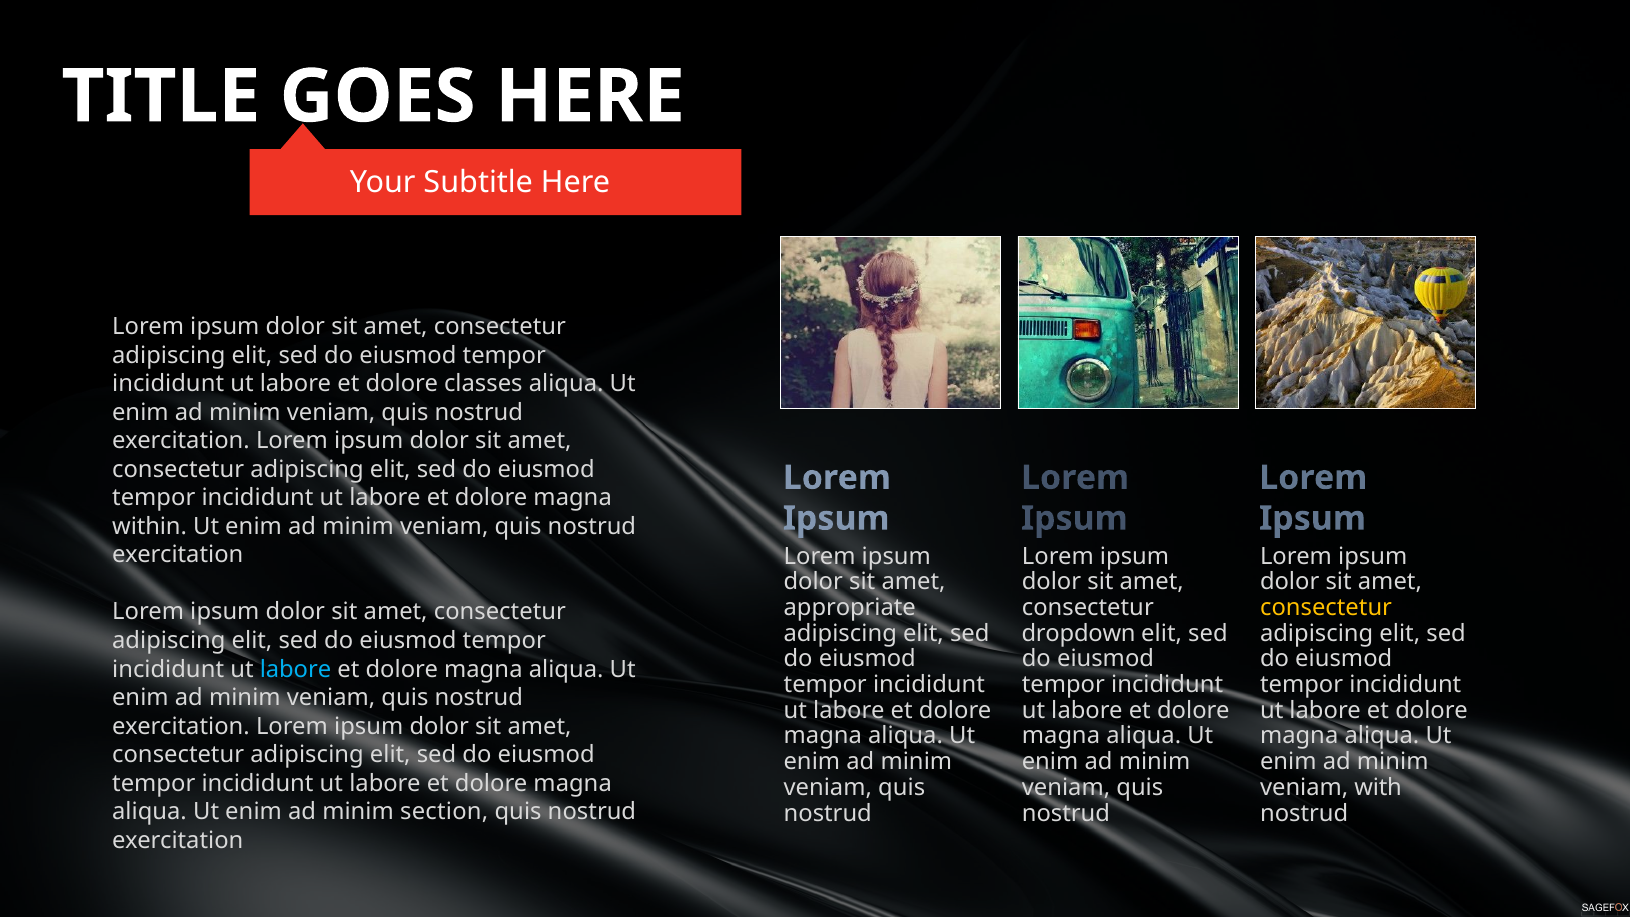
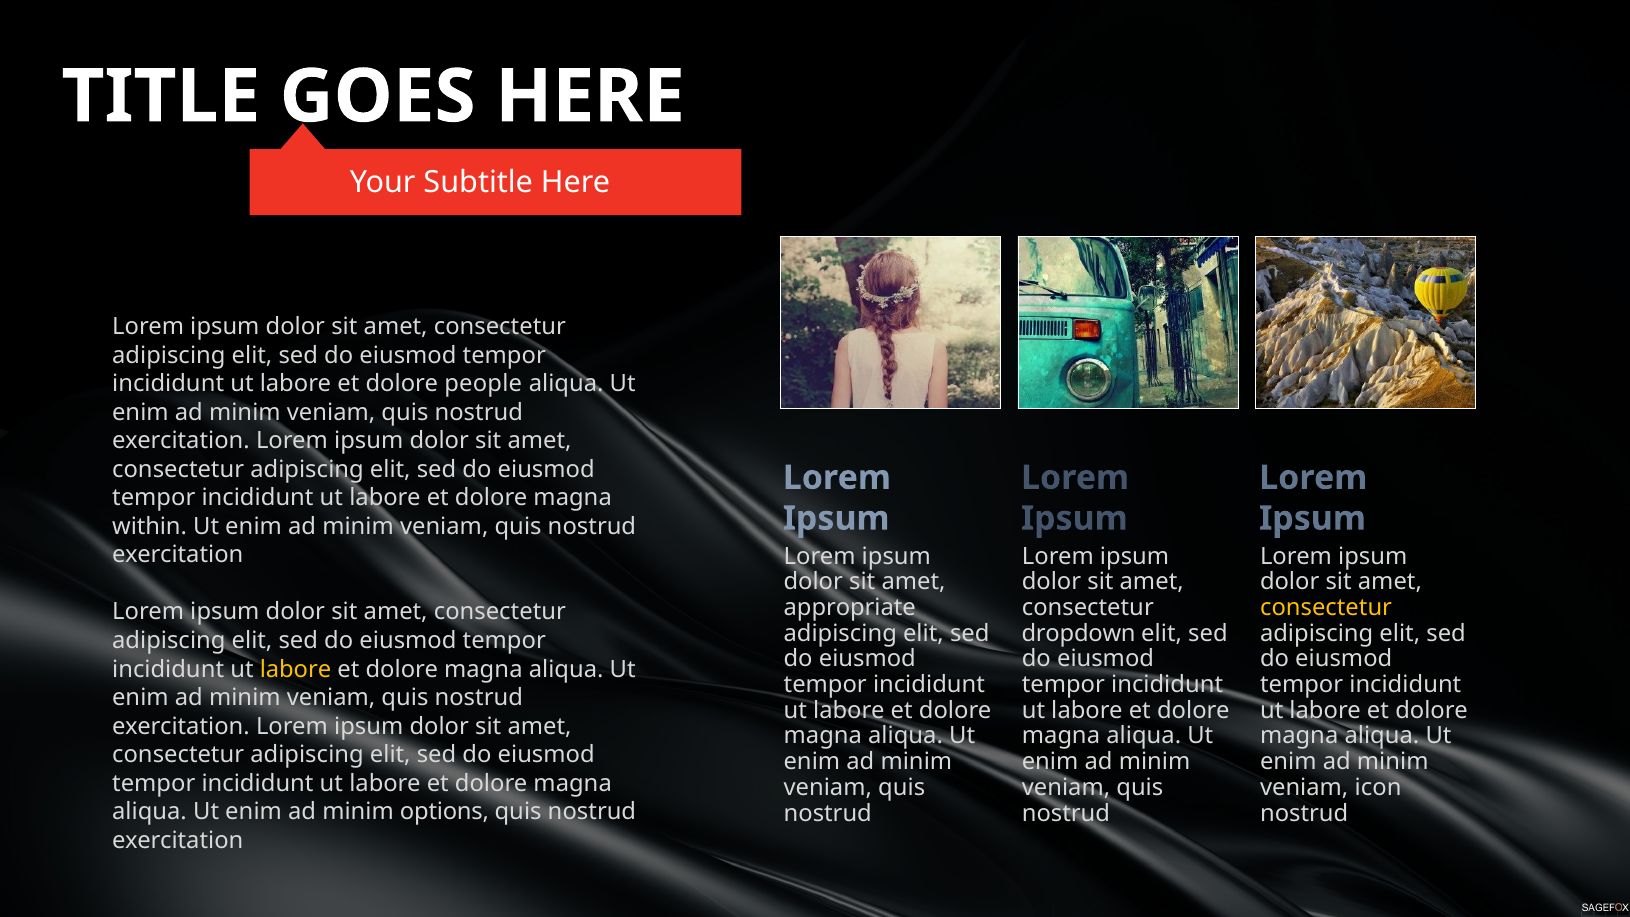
classes: classes -> people (483, 384)
labore colour: light blue -> yellow (296, 669)
with: with -> icon (1378, 787)
section: section -> options (444, 812)
